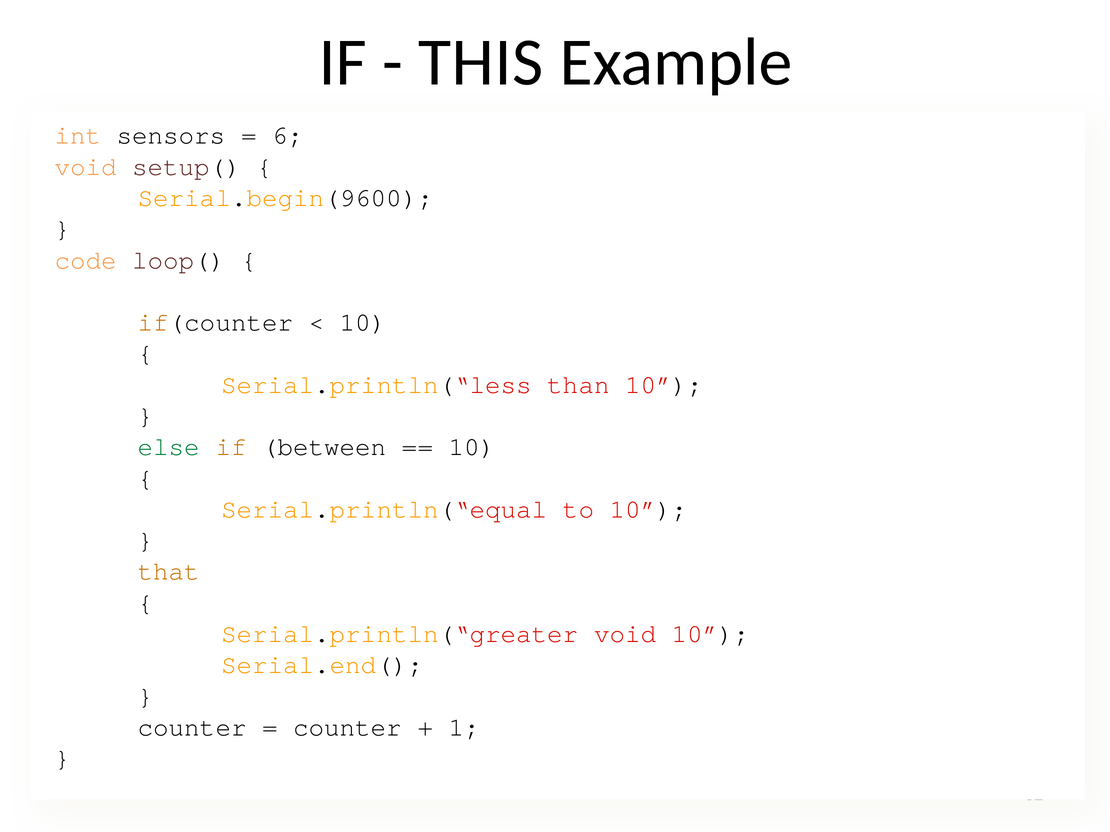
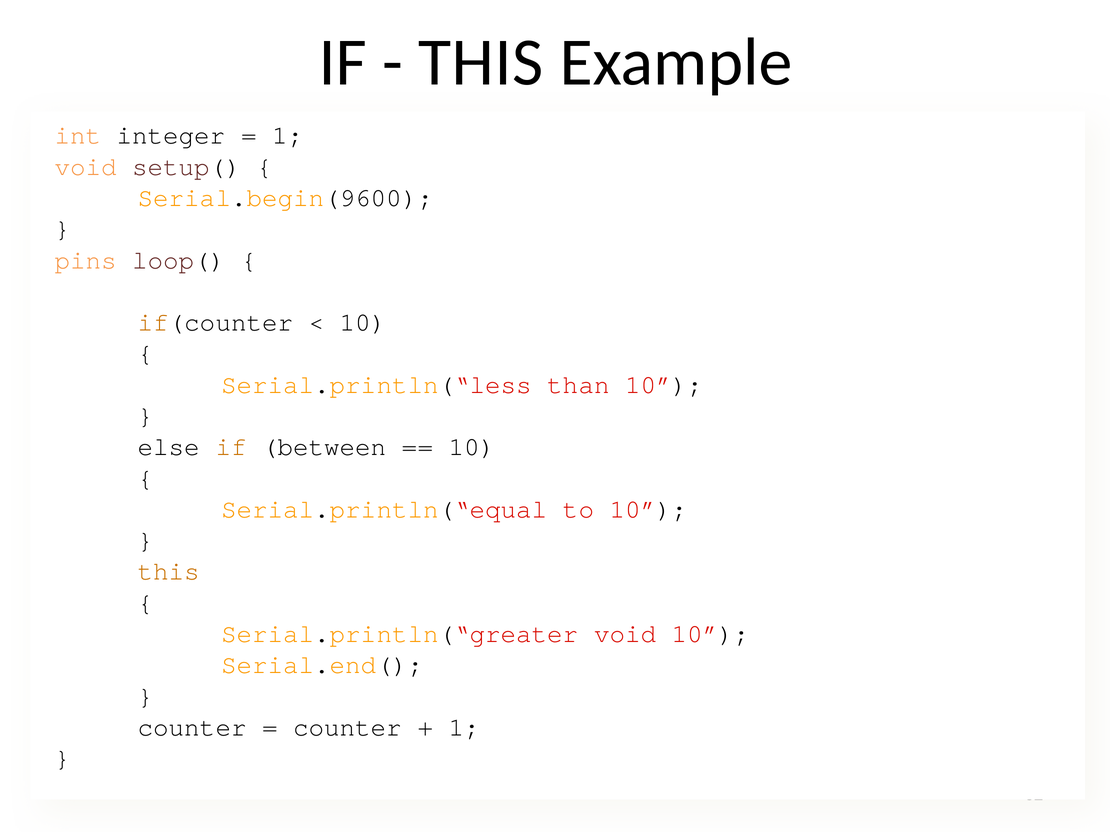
sensors: sensors -> integer (171, 136)
6: 6 -> 1 (288, 136)
code: code -> pins (86, 260)
else colour: green -> black (169, 447)
that: that -> this (169, 572)
